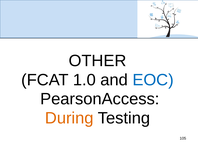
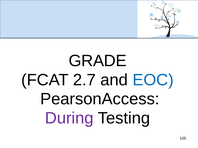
OTHER: OTHER -> GRADE (98, 61)
1.0: 1.0 -> 2.7 (84, 80)
During colour: orange -> purple (69, 118)
